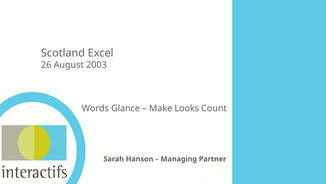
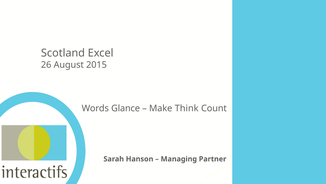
2003: 2003 -> 2015 (96, 65)
Looks: Looks -> Think (187, 108)
